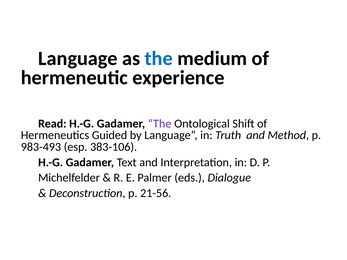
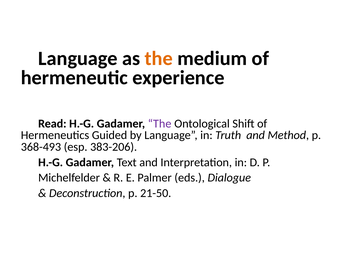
the colour: blue -> orange (159, 58)
983-493: 983-493 -> 368-493 (41, 147)
383-106: 383-106 -> 383-206 (114, 147)
21-56: 21-56 -> 21-50 (156, 193)
